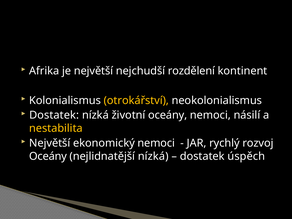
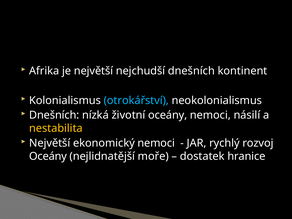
nejchudší rozdělení: rozdělení -> dnešních (191, 71)
otrokářství colour: yellow -> light blue (136, 100)
Dostatek: Dostatek -> Dnešních (54, 115)
nejlidnatější nízká: nízká -> moře (153, 156)
úspěch: úspěch -> hranice (246, 156)
